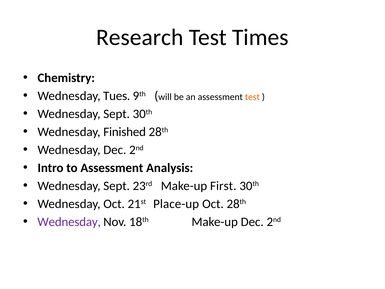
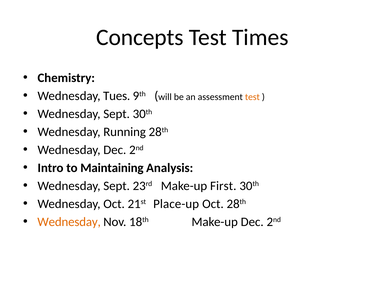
Research: Research -> Concepts (140, 37)
Finished: Finished -> Running (125, 132)
to Assessment: Assessment -> Maintaining (112, 168)
Wednesday colour: purple -> orange (69, 222)
